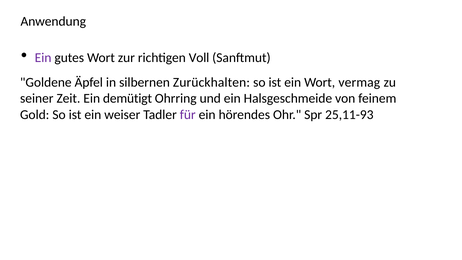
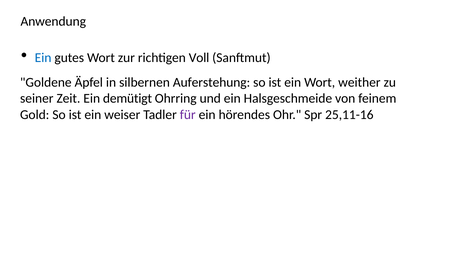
Ein colour: purple -> blue (43, 58)
Zurückhalten: Zurückhalten -> Auferstehung (212, 82)
vermag: vermag -> weither (359, 82)
25,11-93: 25,11-93 -> 25,11-16 (349, 115)
